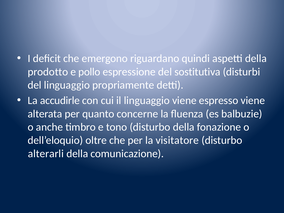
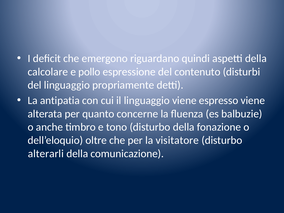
prodotto: prodotto -> calcolare (48, 72)
sostitutiva: sostitutiva -> contenuto (197, 72)
accudirle: accudirle -> antipatia (60, 101)
